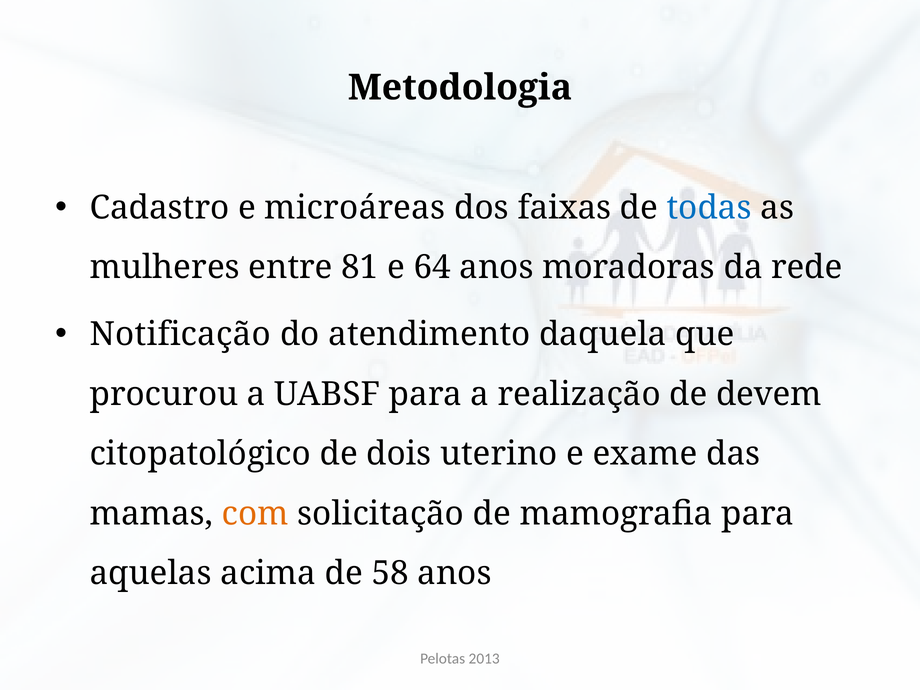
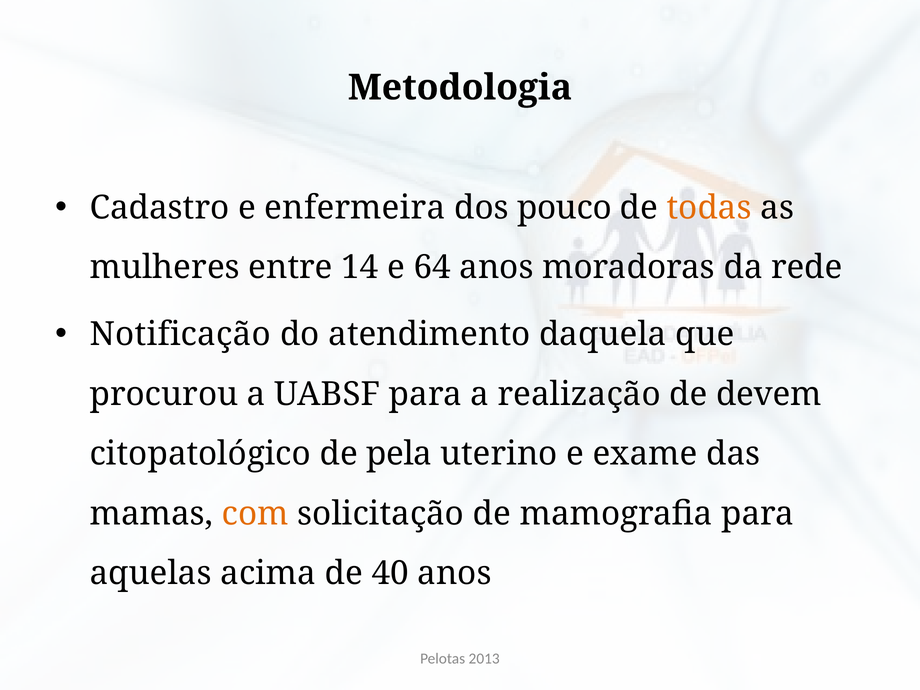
microáreas: microáreas -> enfermeira (355, 208)
faixas: faixas -> pouco (565, 208)
todas colour: blue -> orange (709, 208)
81: 81 -> 14 (360, 268)
dois: dois -> pela (399, 454)
58: 58 -> 40 (390, 574)
